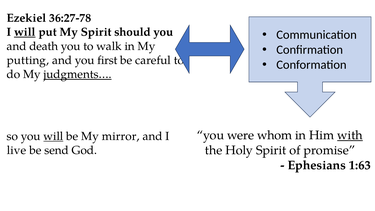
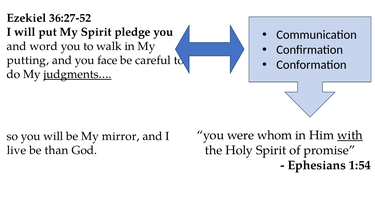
36:27-78: 36:27-78 -> 36:27-52 (70, 18)
will underline: present -> none (25, 32)
should: should -> pledge (133, 32)
death: death -> word (44, 46)
first: first -> face (107, 60)
will underline: present -> none (53, 136)
send: send -> than (57, 150)
1:63: 1:63 -> 1:54 (360, 165)
